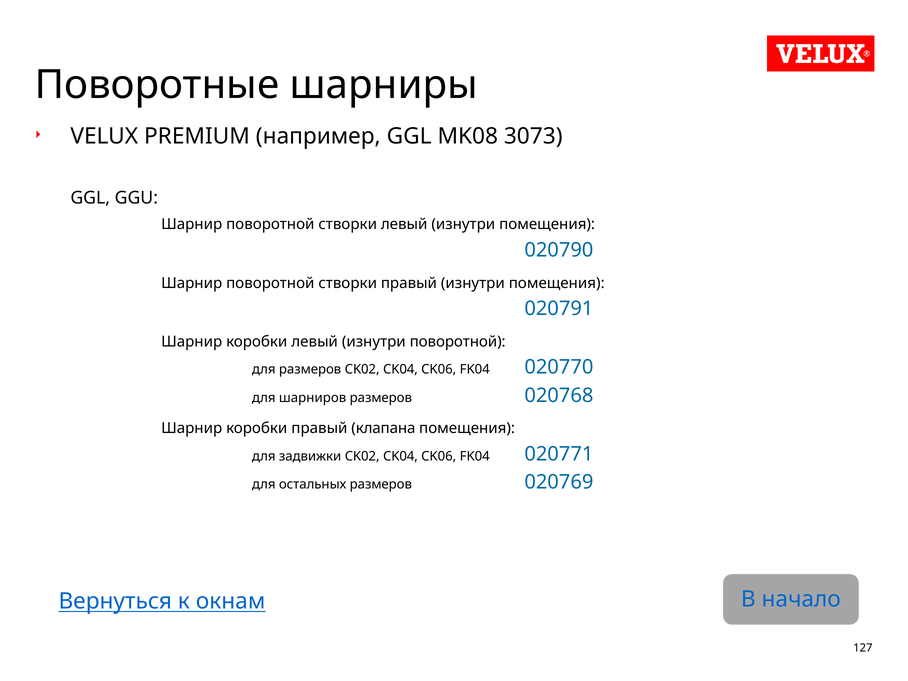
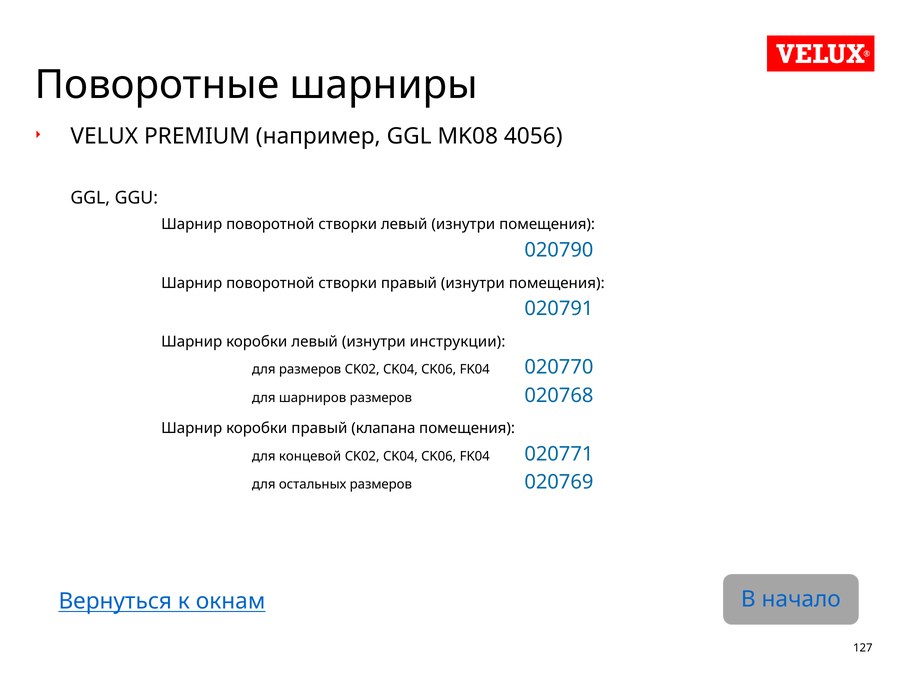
3073: 3073 -> 4056 (533, 136)
изнутри поворотной: поворотной -> инструкции (458, 342)
задвижки: задвижки -> концевой (310, 456)
